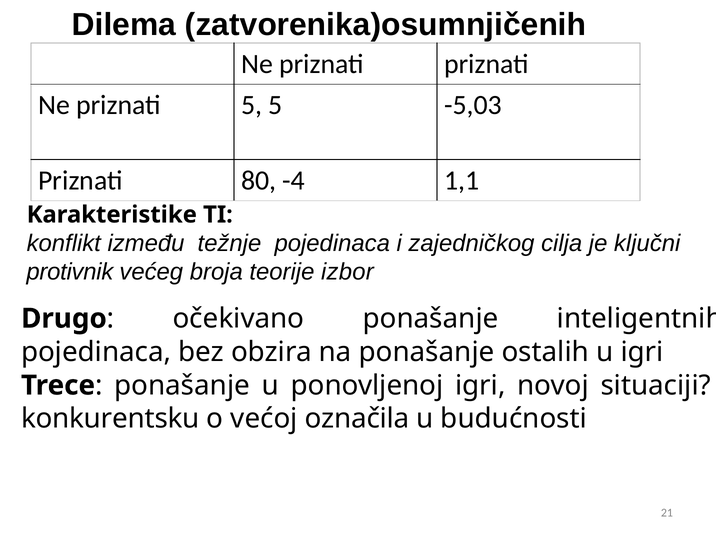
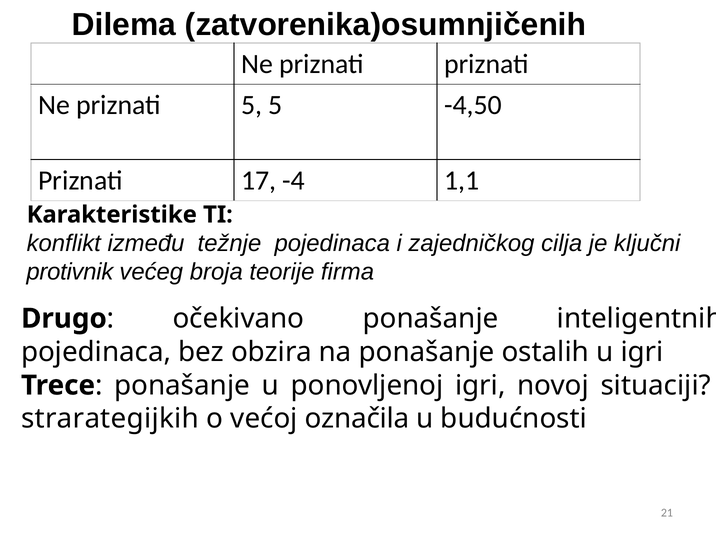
-5,03: -5,03 -> -4,50 (473, 105)
80: 80 -> 17 (259, 180)
izbor: izbor -> firma (348, 272)
konkurentsku: konkurentsku -> strarategijkih (110, 419)
